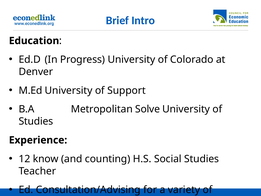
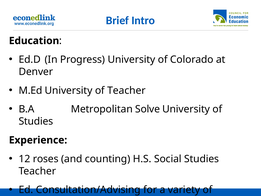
of Support: Support -> Teacher (126, 90)
know: know -> roses (46, 159)
